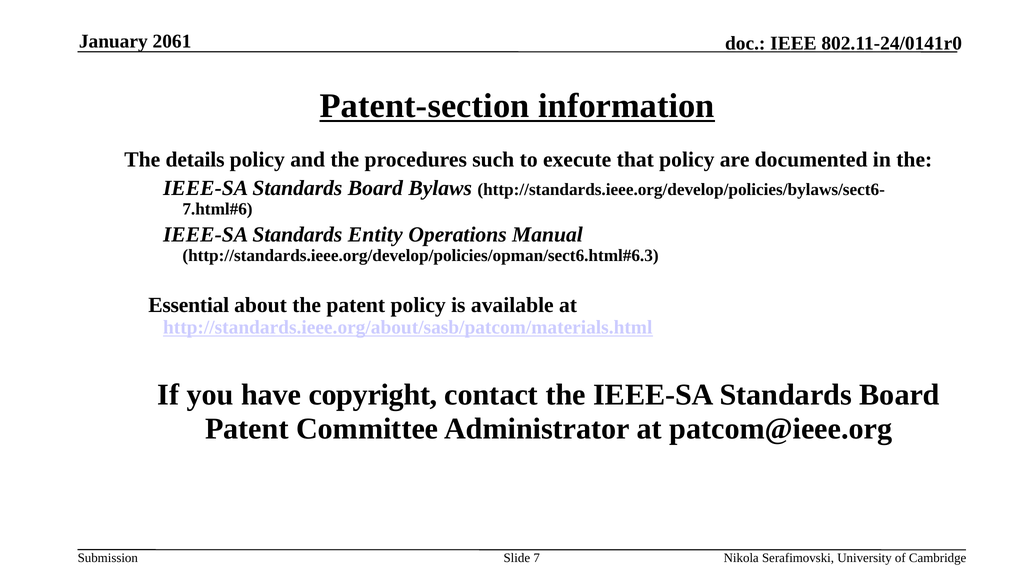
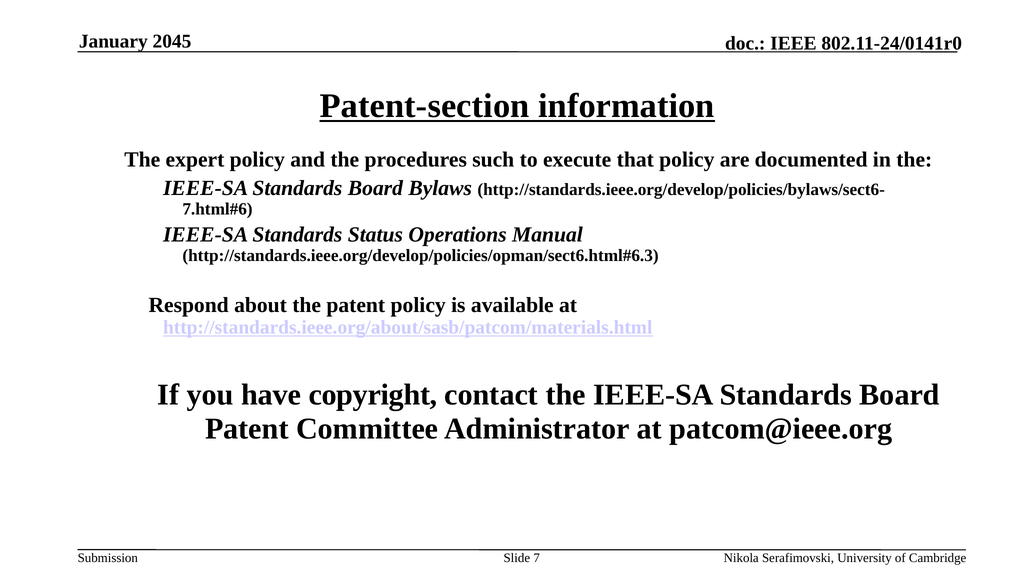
2061: 2061 -> 2045 (172, 41)
details: details -> expert (195, 160)
Entity: Entity -> Status (375, 235)
Essential: Essential -> Respond (189, 305)
